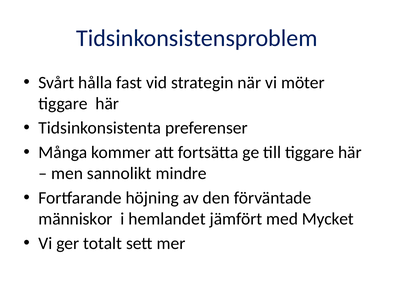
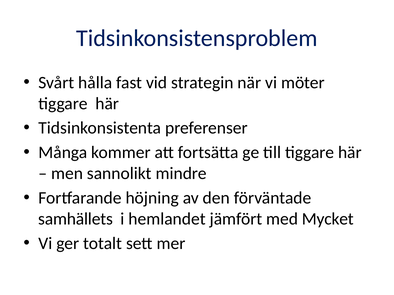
människor: människor -> samhällets (76, 219)
